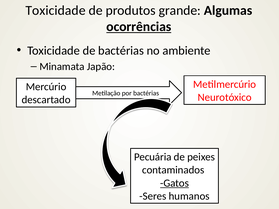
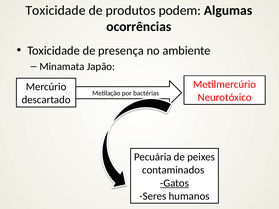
grande: grande -> podem (180, 10)
ocorrências underline: present -> none (139, 27)
de bactérias: bactérias -> presença (121, 51)
